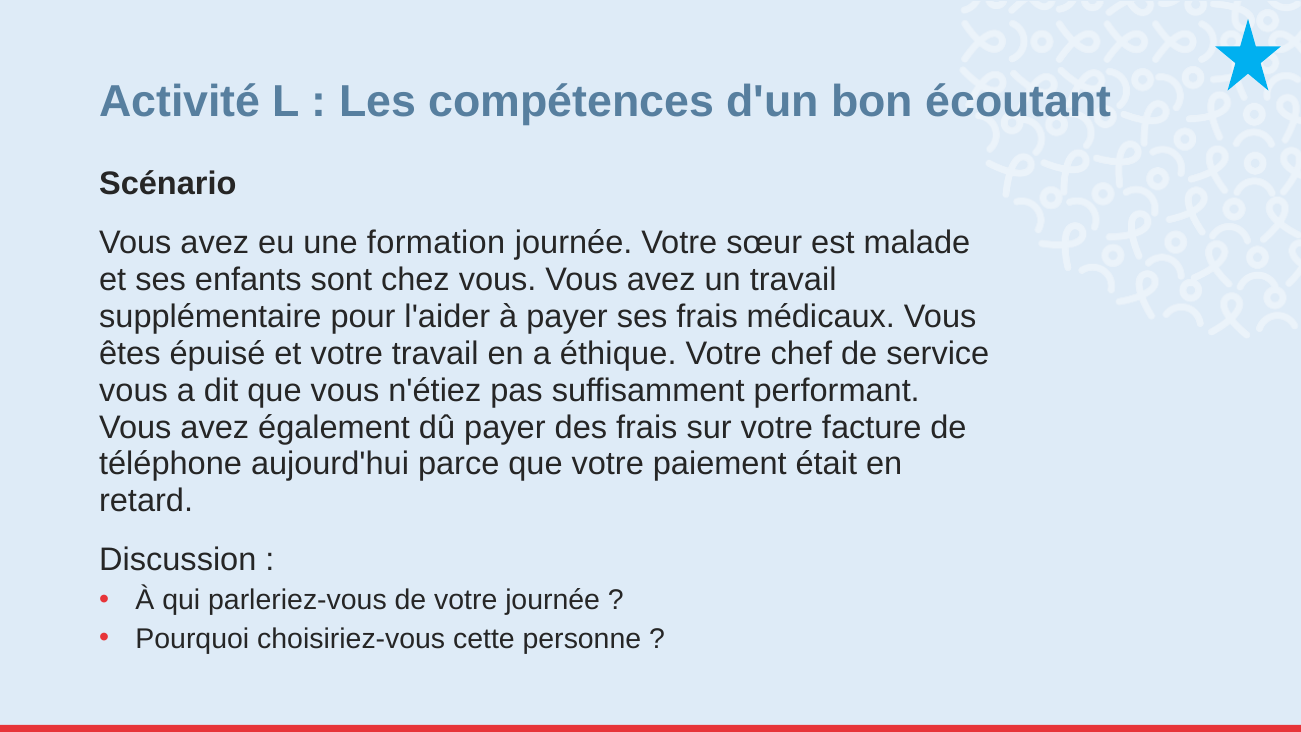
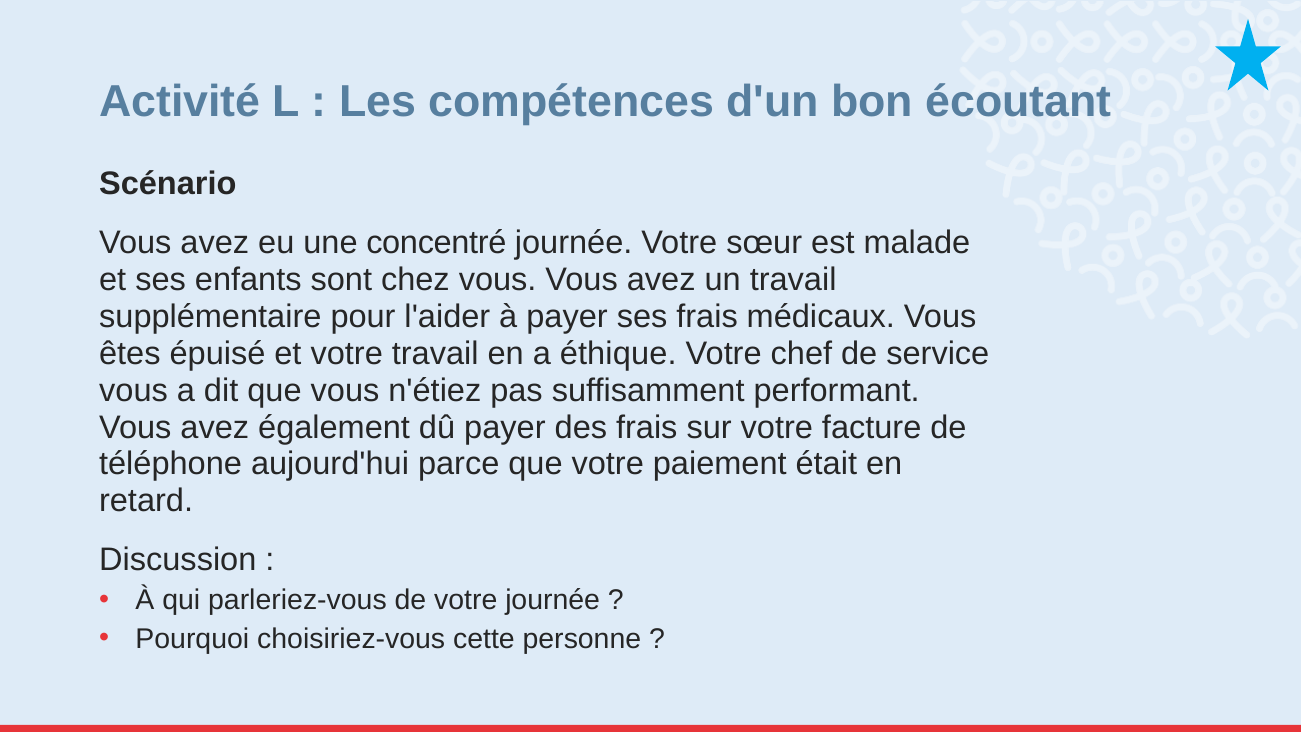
formation: formation -> concentré (436, 243)
